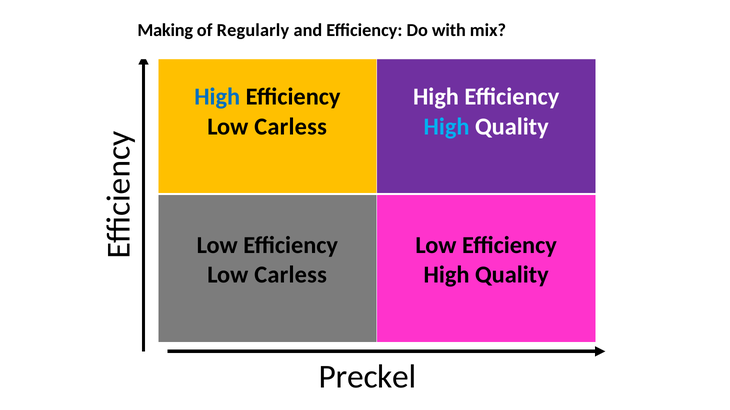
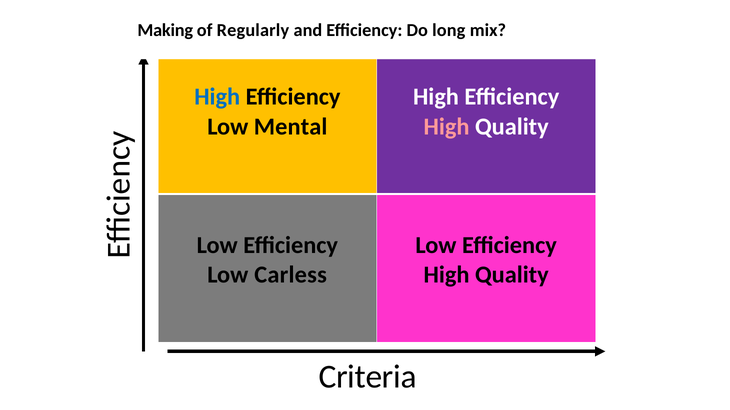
with: with -> long (449, 31)
Carless: Carless -> Mental (291, 127)
High colour: light blue -> pink (447, 127)
Preckel: Preckel -> Criteria (368, 377)
